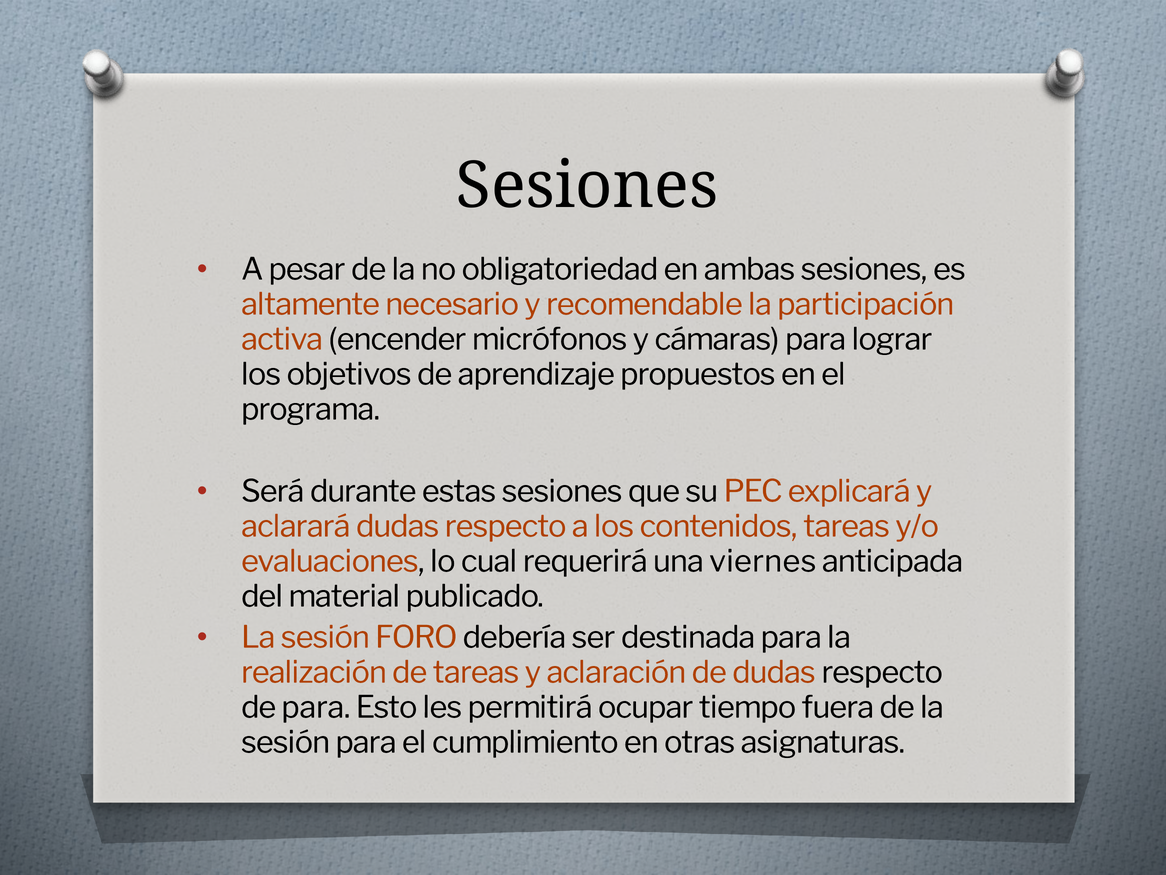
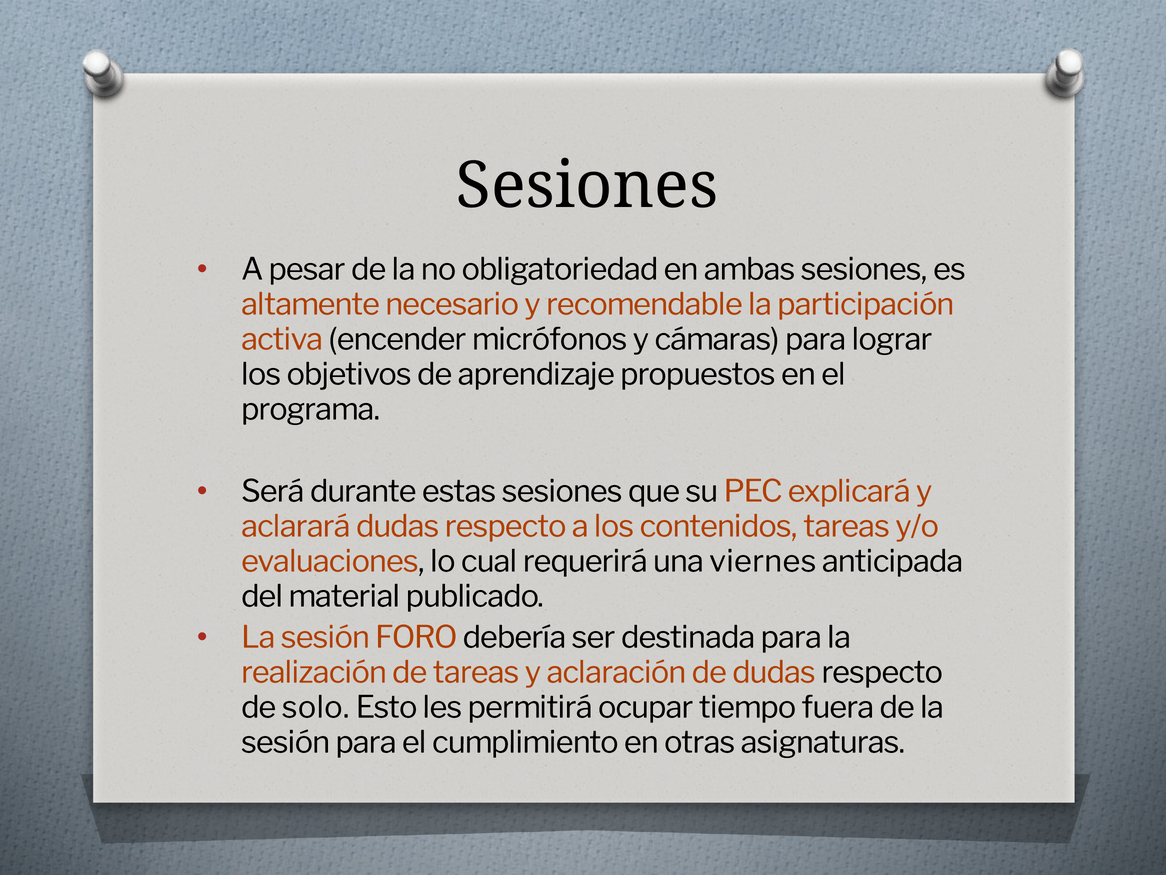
de para: para -> solo (316, 707)
